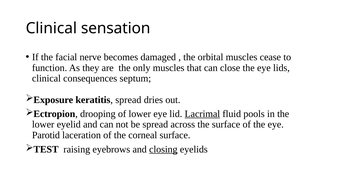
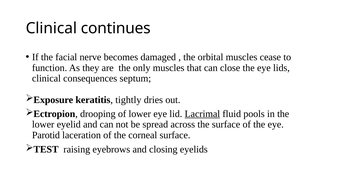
sensation: sensation -> continues (116, 28)
keratitis spread: spread -> tightly (128, 100)
closing underline: present -> none (163, 149)
